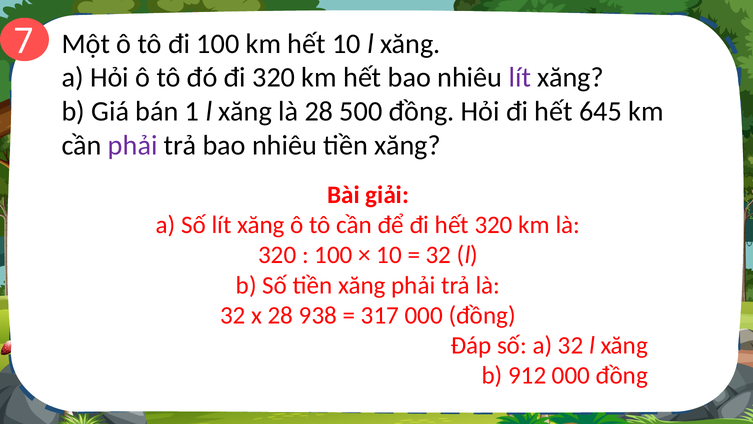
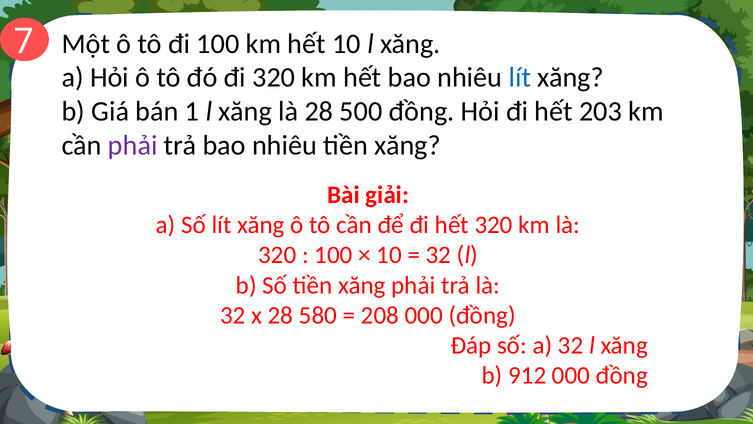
lít colour: purple -> blue (520, 78)
645: 645 -> 203 (600, 111)
938: 938 -> 580 (318, 315)
317: 317 -> 208 (380, 315)
